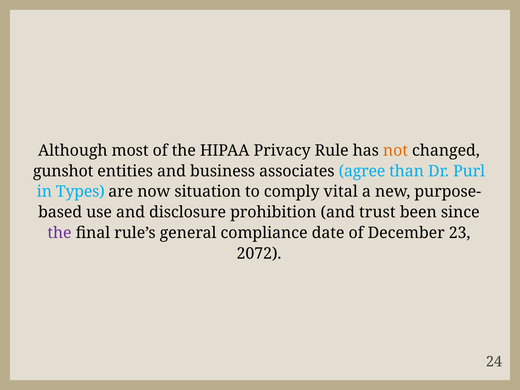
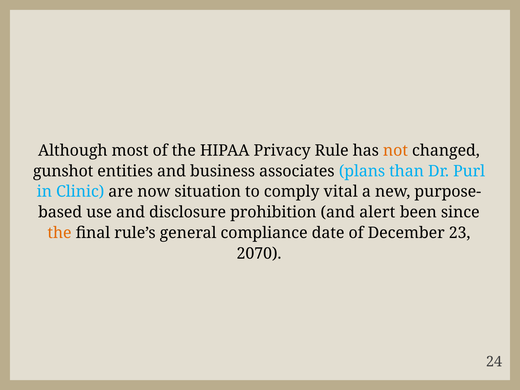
agree: agree -> plans (362, 171)
Types: Types -> Clinic (80, 192)
trust: trust -> alert (377, 212)
the colour: purple -> orange (59, 233)
2072: 2072 -> 2070 (259, 253)
